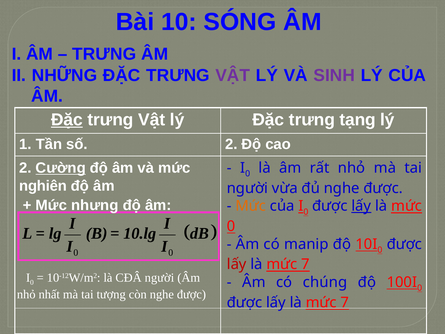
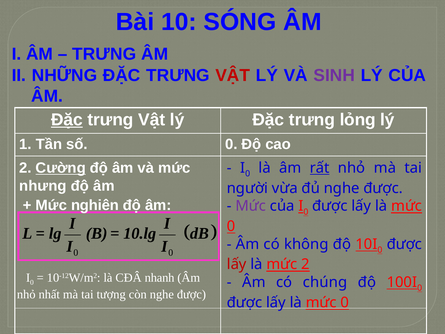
VẬT colour: purple -> red (233, 75)
tạng: tạng -> lỏng (358, 120)
số 2: 2 -> 0 (231, 144)
rất underline: none -> present (320, 168)
nghiên: nghiên -> nhưng (43, 186)
nhưng: nhưng -> nghiên (95, 205)
Mức colour: orange -> purple (251, 206)
lấy underline: present -> none (361, 206)
manip: manip -> không (306, 244)
7: 7 -> 2 (305, 264)
CĐÂ người: người -> nhanh (160, 277)
7: 7 -> 0 (345, 302)
